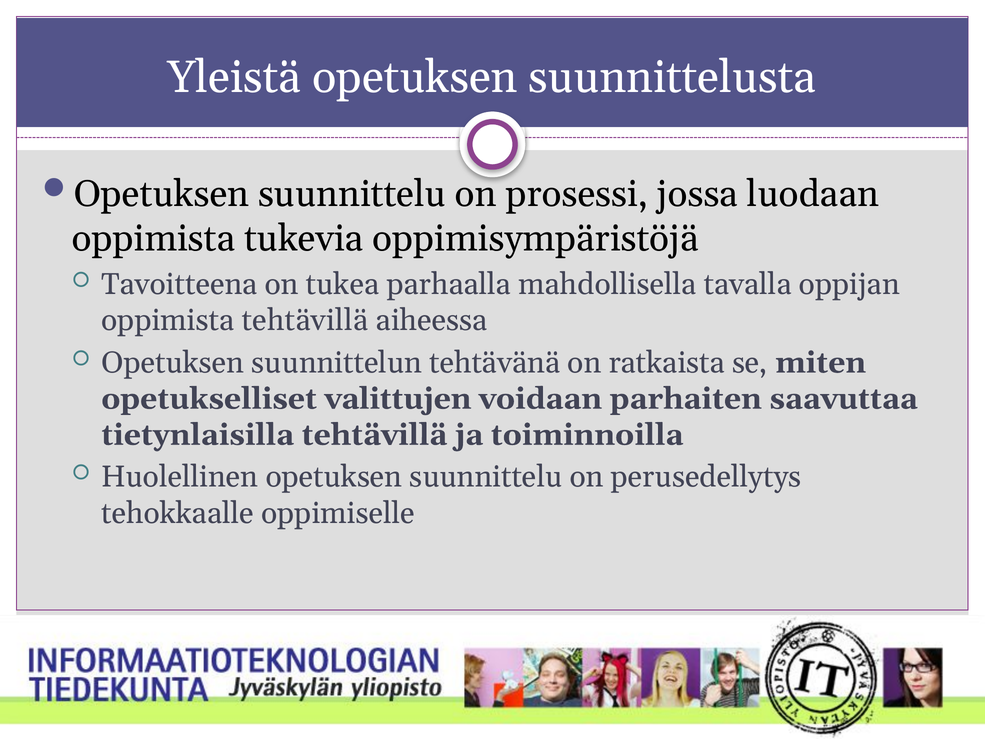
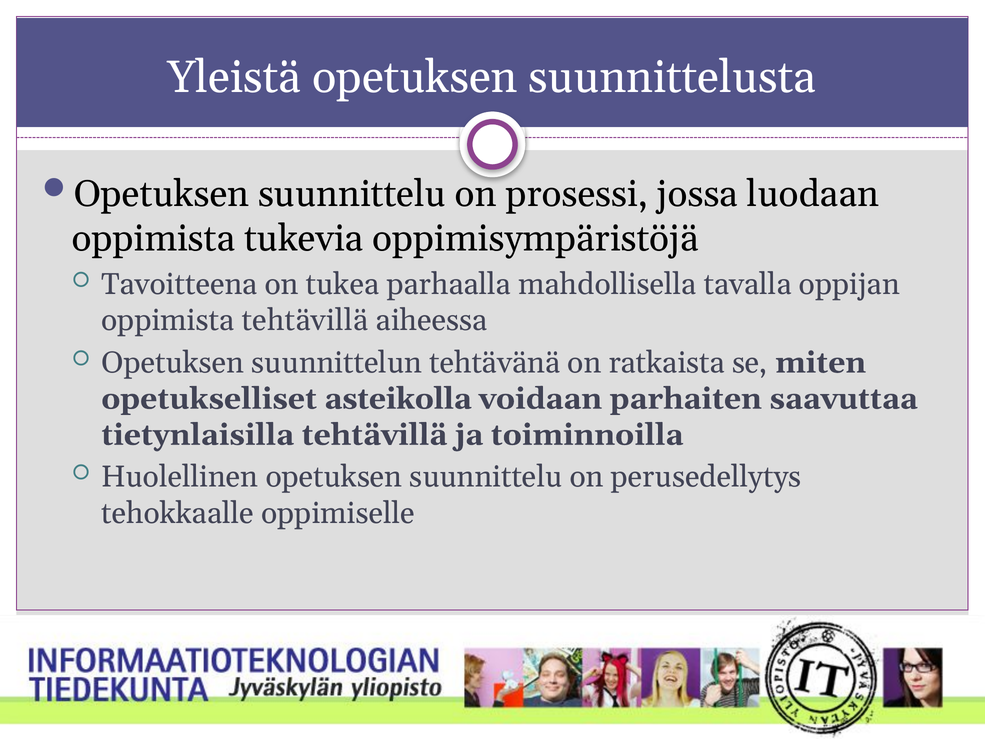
valittujen: valittujen -> asteikolla (398, 399)
